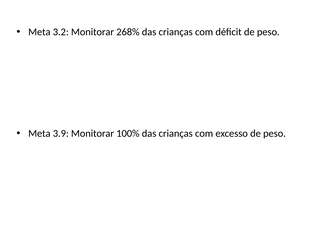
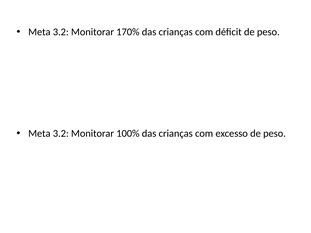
268%: 268% -> 170% (128, 32)
3.9: 3.9 -> 3.2 (61, 134)
